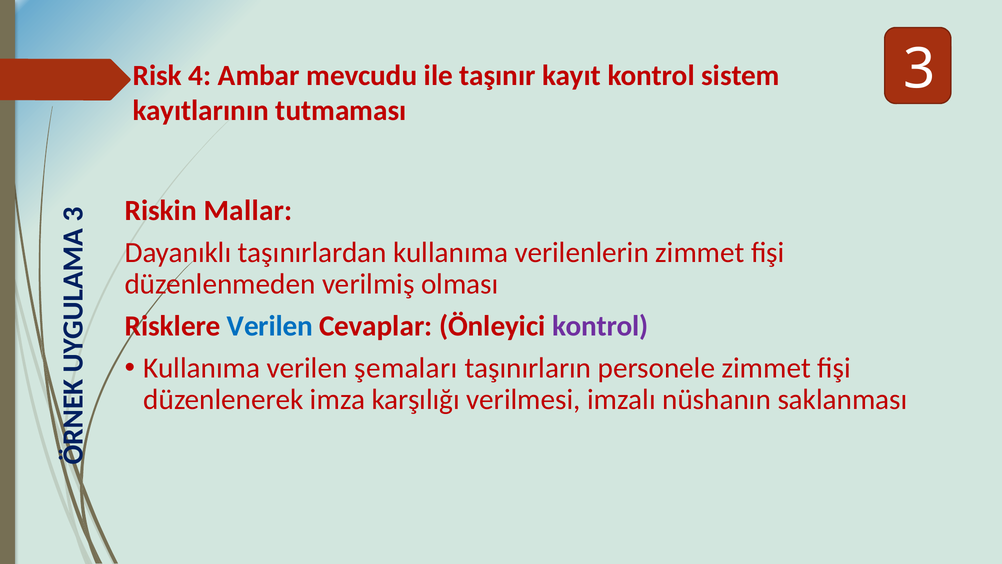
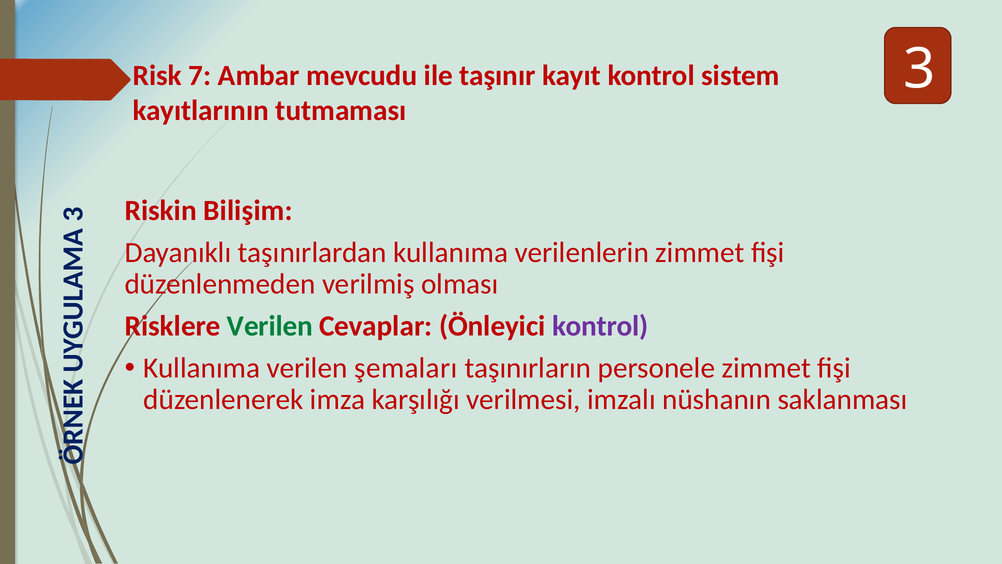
4: 4 -> 7 (200, 76)
Mallar: Mallar -> Bilişim (248, 210)
Verilen colour: blue -> green (270, 326)
